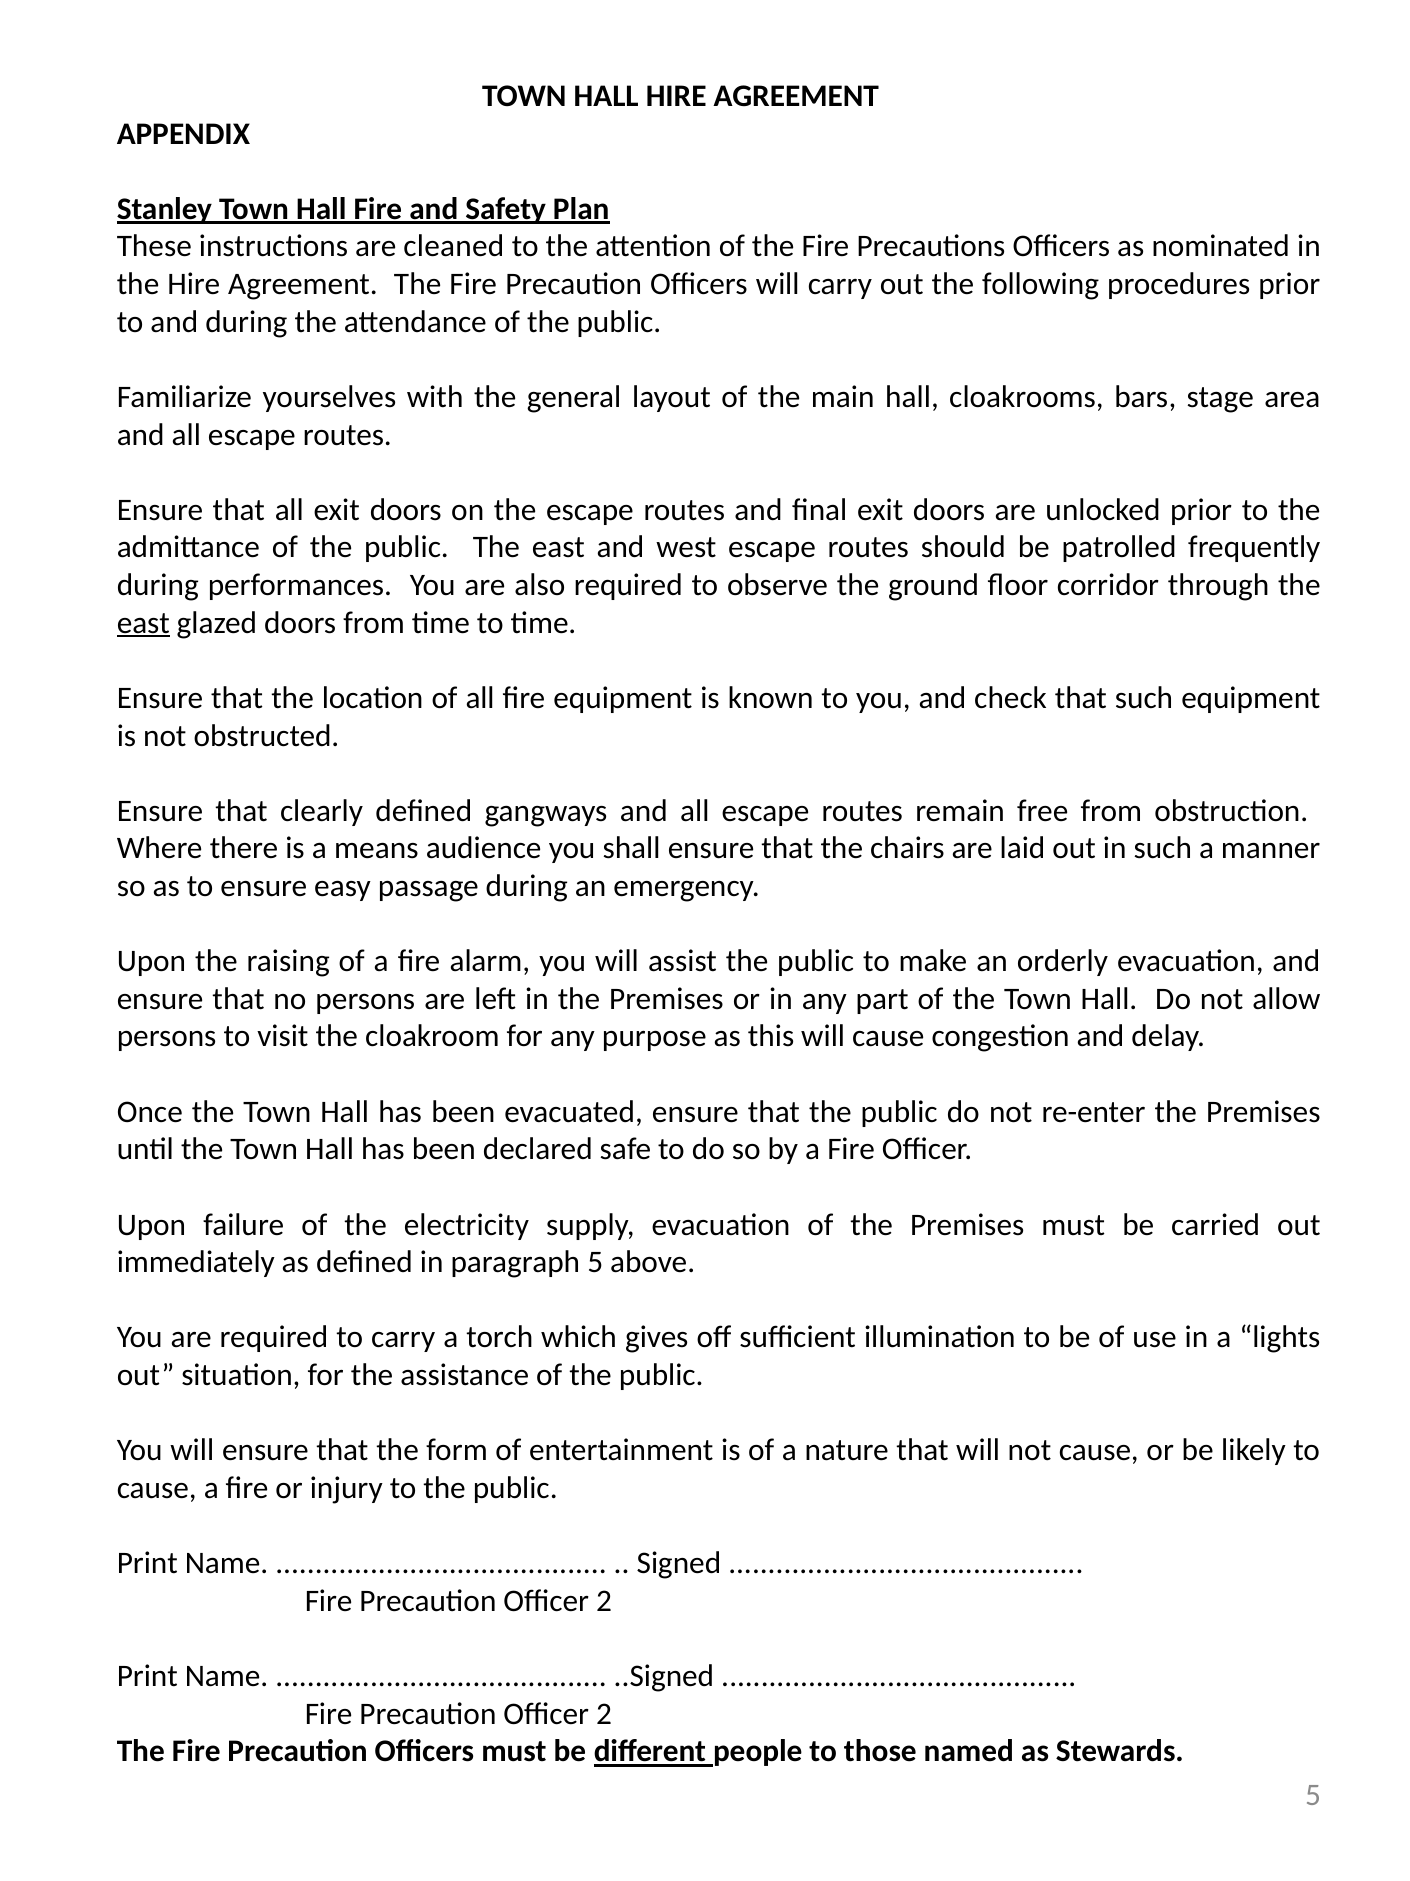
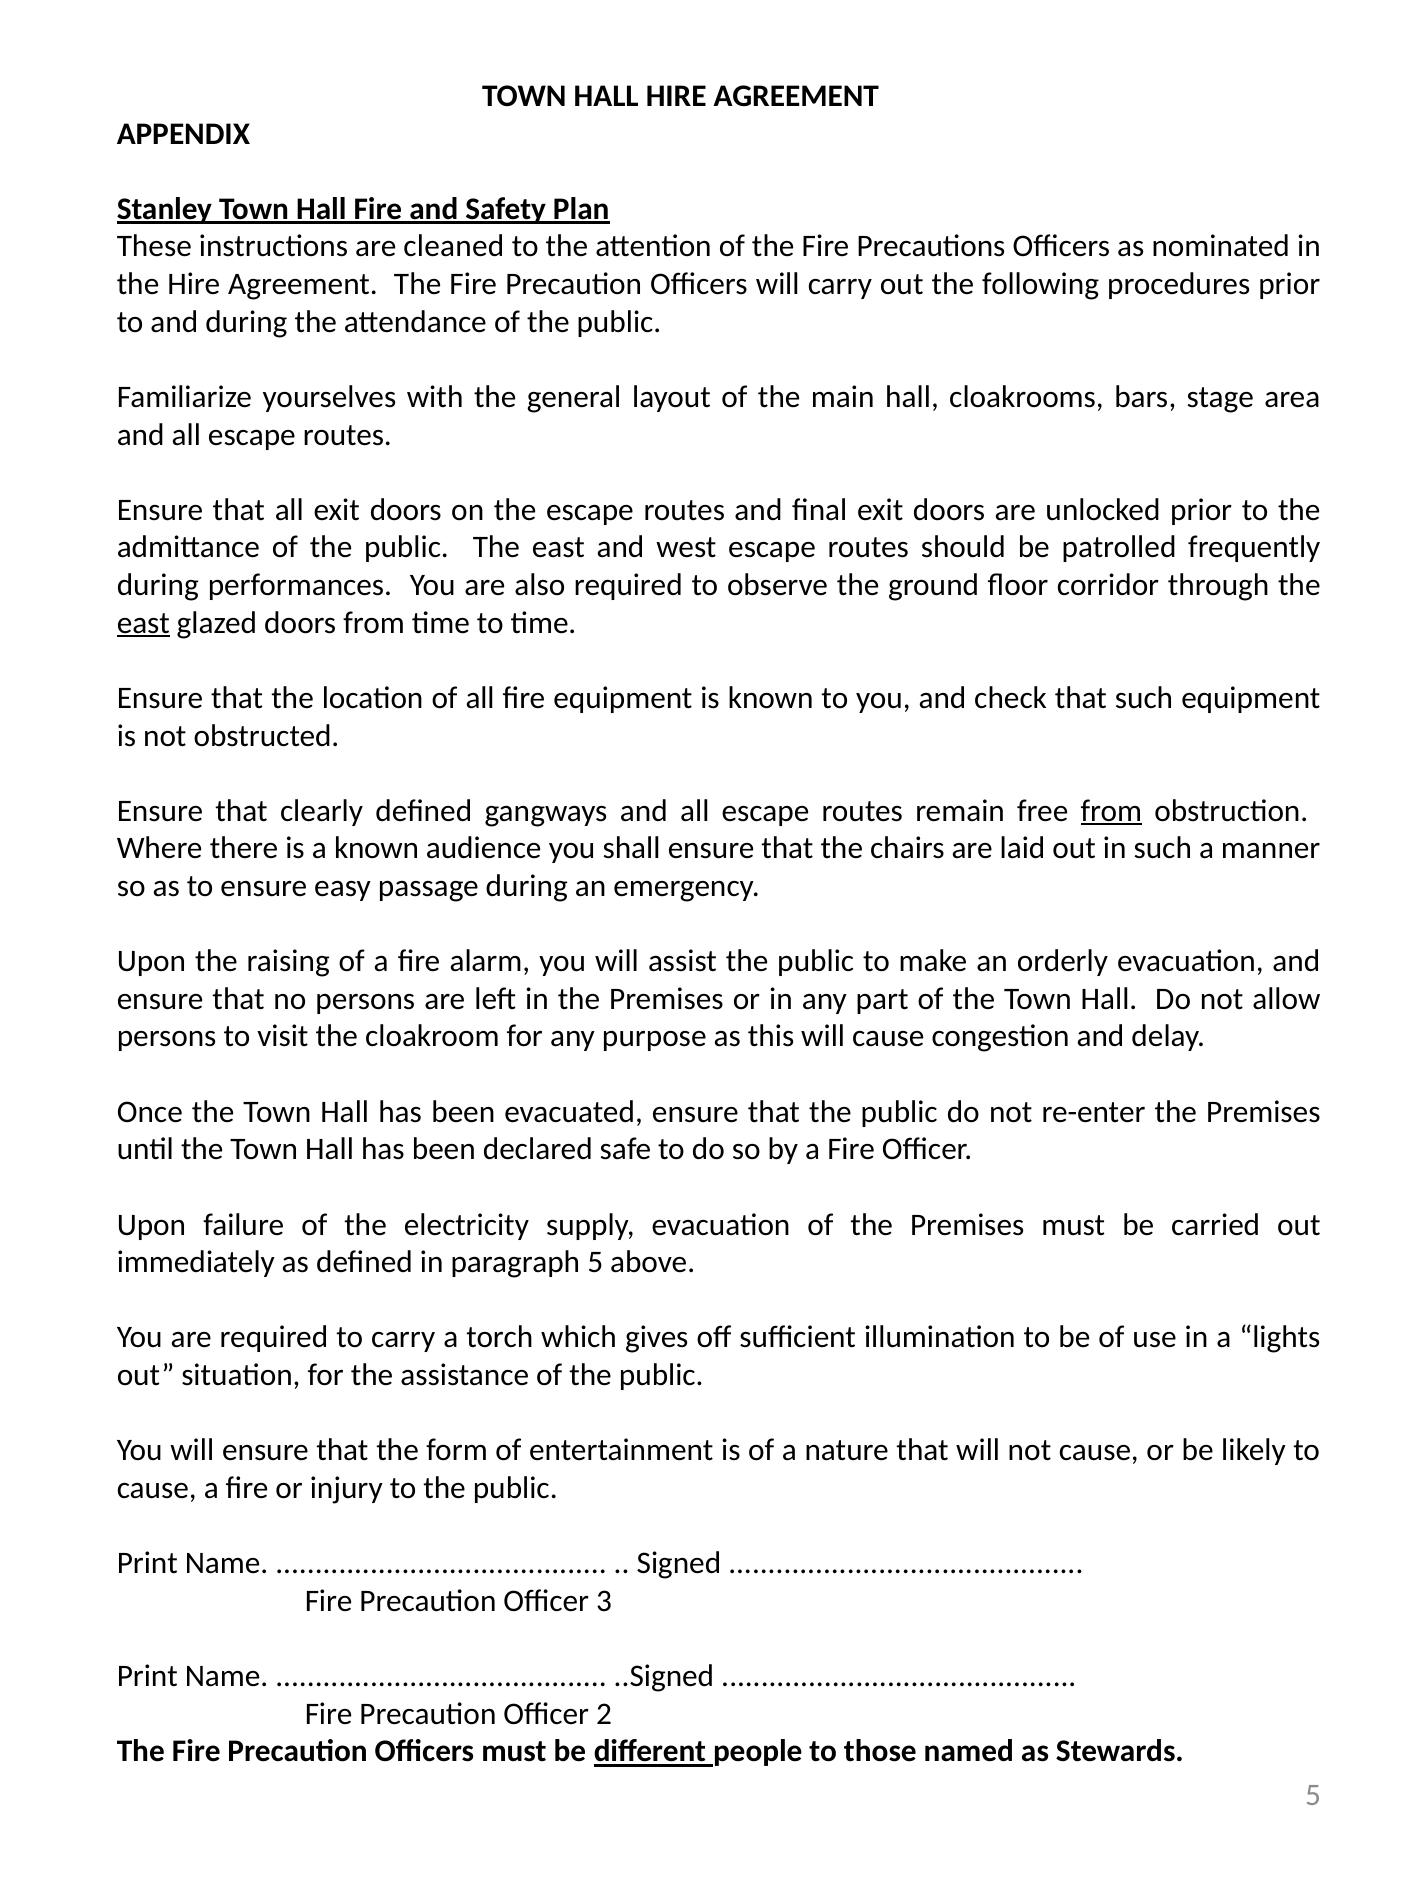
from underline: none -> present (1111, 811)
a means: means -> known (377, 848)
2: 2 -> 3 (604, 1600)
